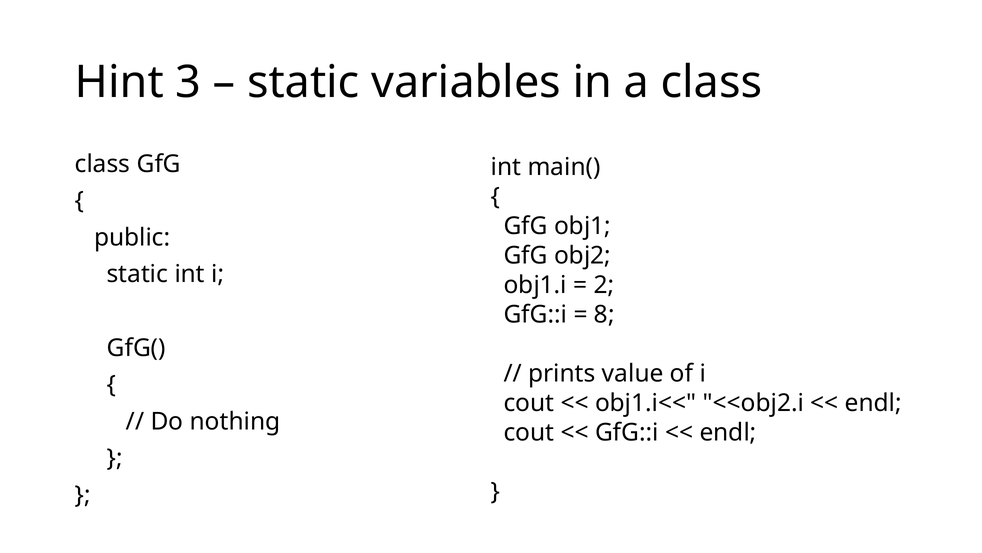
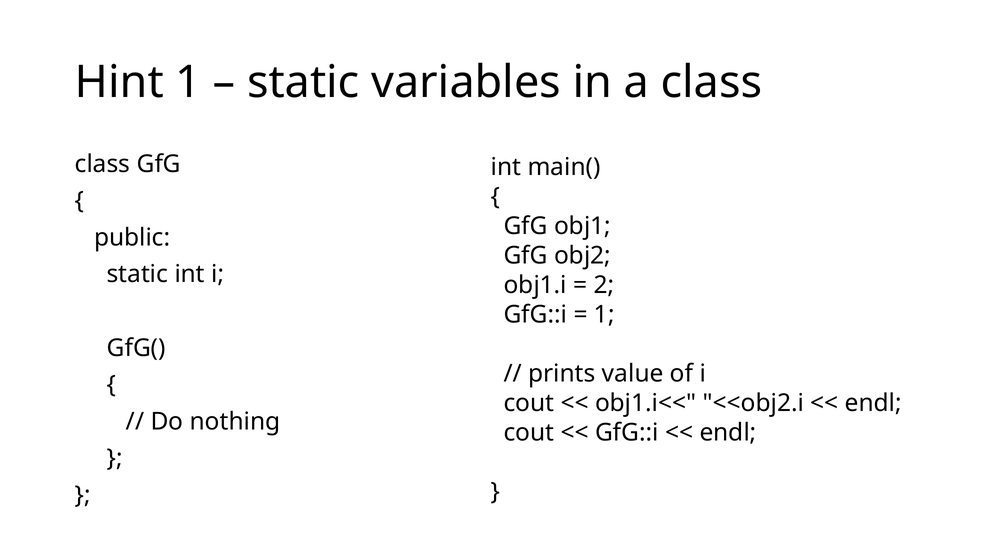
Hint 3: 3 -> 1 (188, 82)
8: 8 -> 1 (604, 314)
